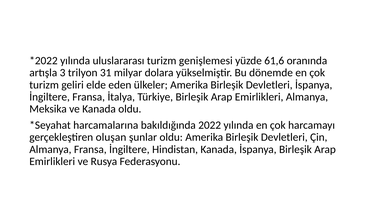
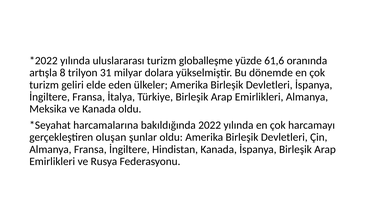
genişlemesi: genişlemesi -> globalleşme (206, 61)
3: 3 -> 8 (63, 73)
